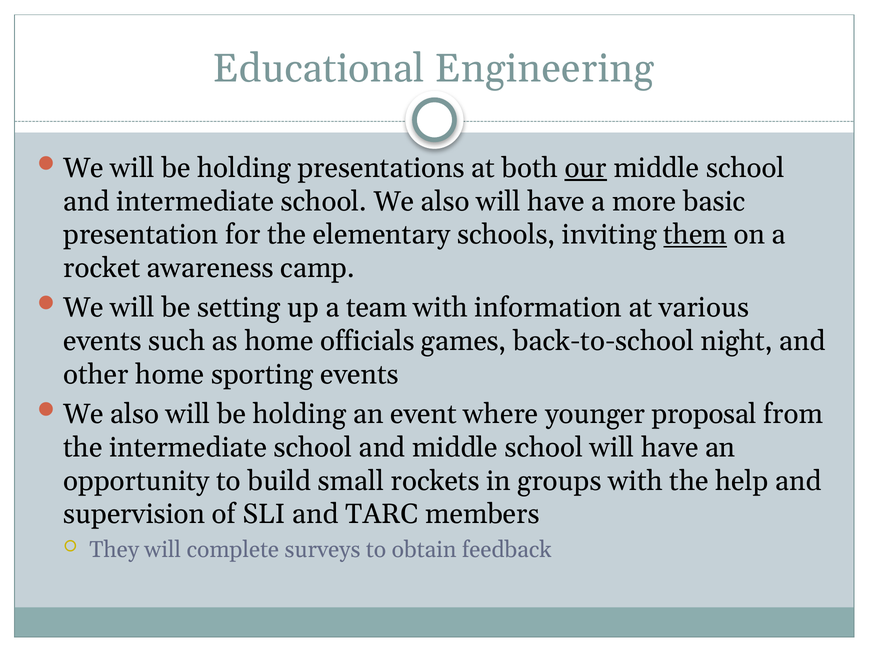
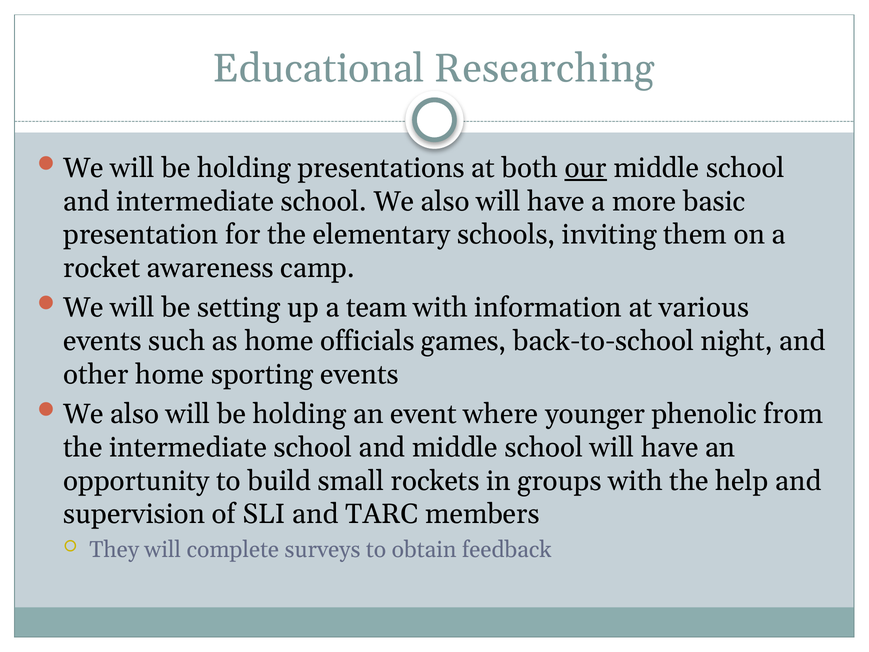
Engineering: Engineering -> Researching (544, 68)
them underline: present -> none (695, 235)
proposal: proposal -> phenolic (704, 414)
